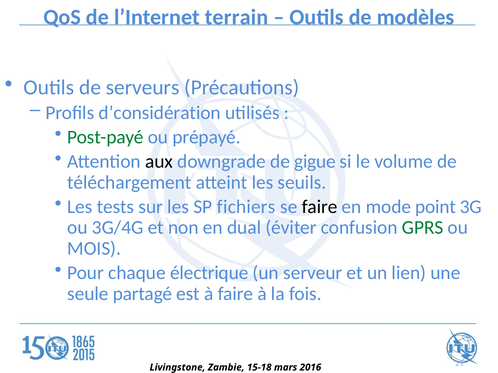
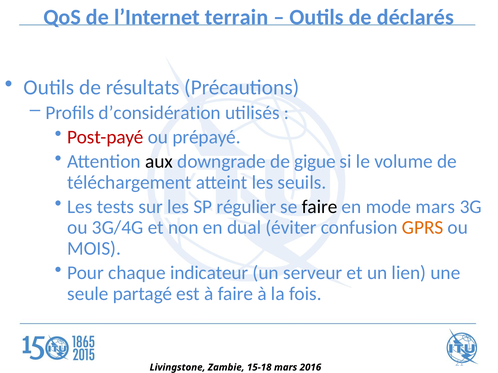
modèles: modèles -> déclarés (415, 17)
serveurs: serveurs -> résultats (143, 88)
Post-payé colour: green -> red (105, 137)
fichiers: fichiers -> régulier (246, 207)
mode point: point -> mars (435, 207)
GPRS colour: green -> orange (423, 228)
électrique: électrique -> indicateur (209, 273)
